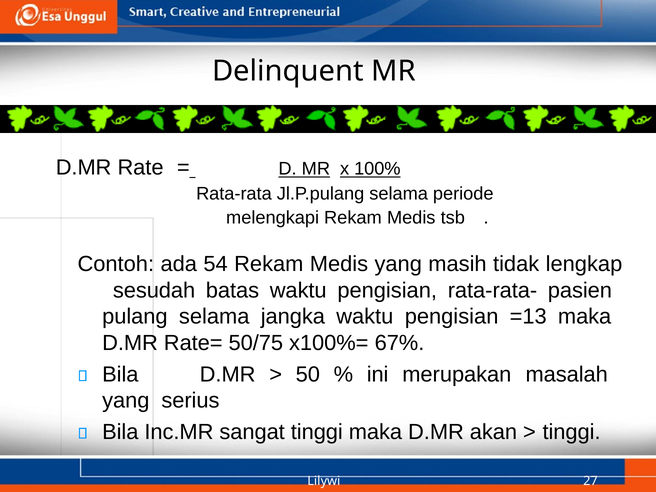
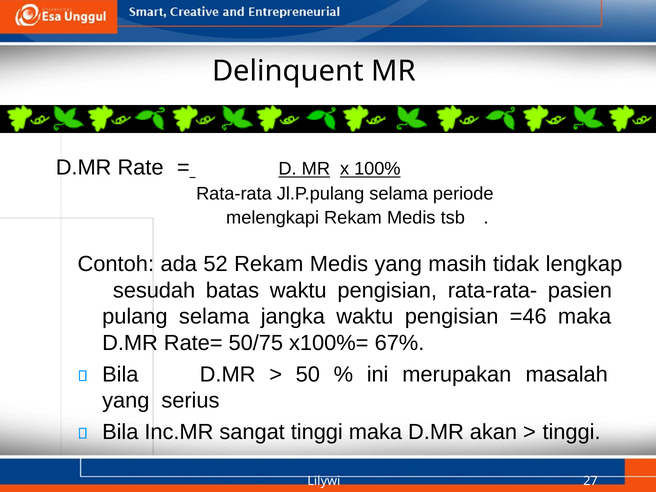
54: 54 -> 52 (216, 264)
=13: =13 -> =46 (528, 317)
